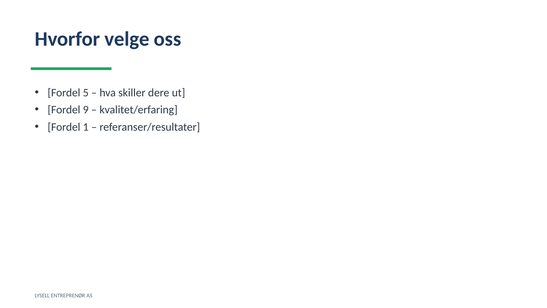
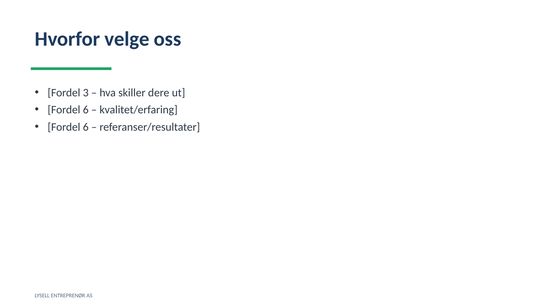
5: 5 -> 3 (86, 93)
9: 9 -> 6 (86, 110)
1: 1 -> 6 (86, 127)
